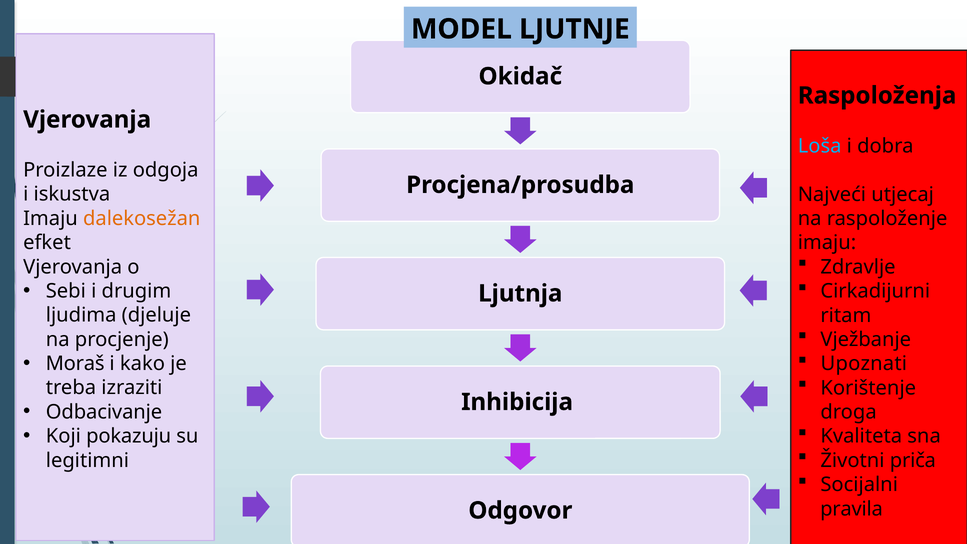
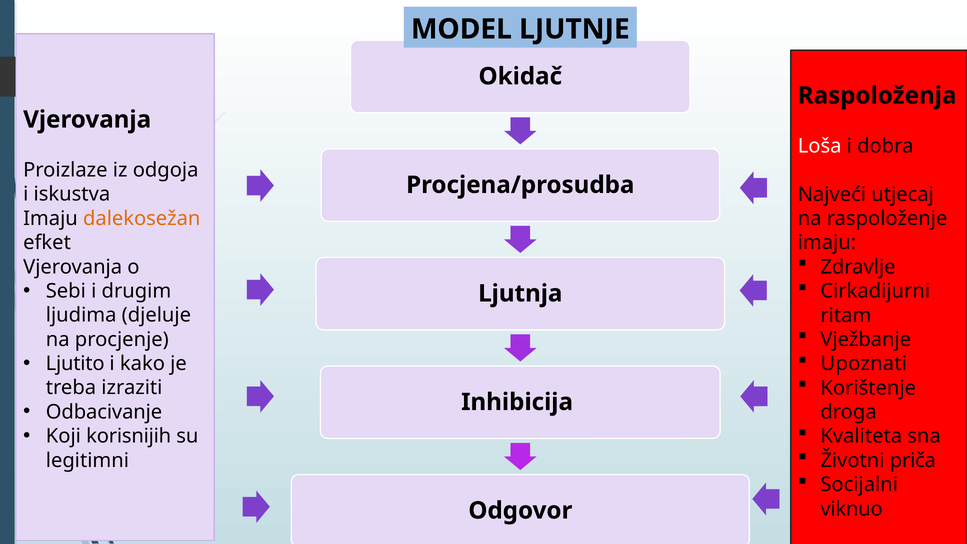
Loša colour: light blue -> white (820, 146)
Moraš: Moraš -> Ljutito (75, 364)
pokazuju: pokazuju -> korisnijih (129, 436)
pravila: pravila -> viknuo (852, 509)
